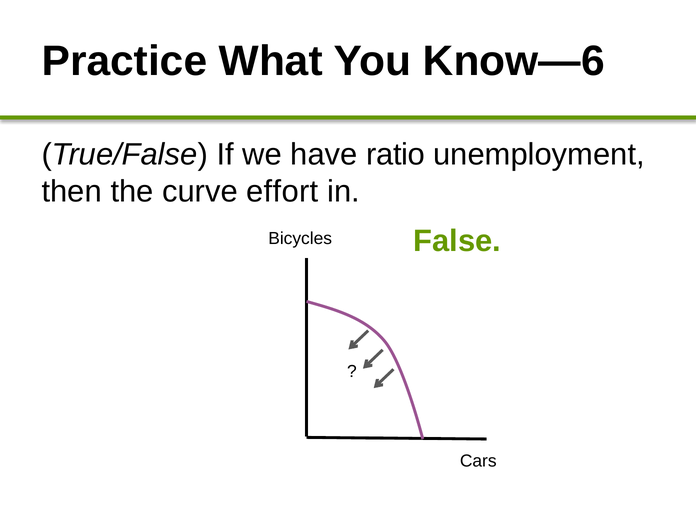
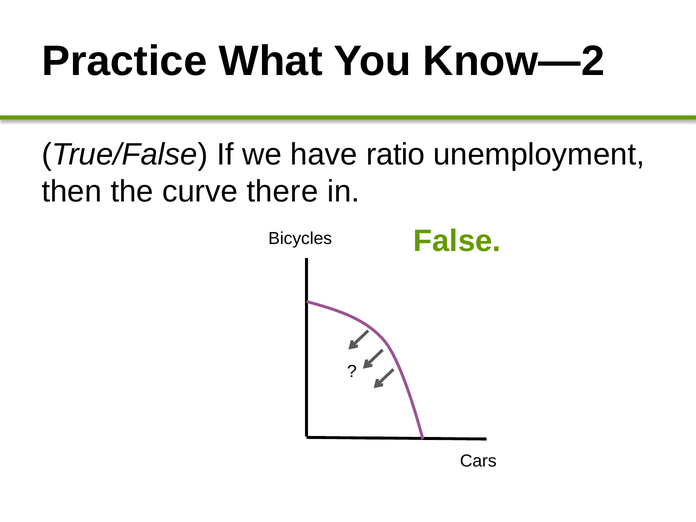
Know—6: Know—6 -> Know—2 (514, 61)
effort: effort -> there (282, 192)
